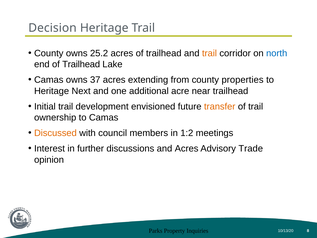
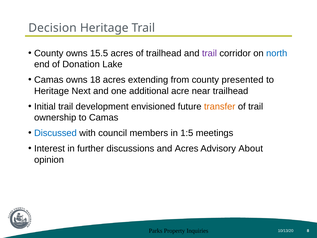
25.2: 25.2 -> 15.5 (99, 53)
trail colour: orange -> purple (209, 53)
end of Trailhead: Trailhead -> Donation (81, 64)
37: 37 -> 18 (95, 80)
properties: properties -> presented (243, 80)
Discussed colour: orange -> blue (55, 133)
1:2: 1:2 -> 1:5 (187, 133)
Trade: Trade -> About (251, 148)
